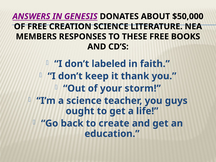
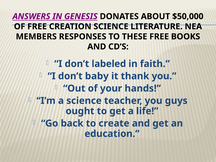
keep: keep -> baby (97, 76)
storm: storm -> hands (143, 88)
